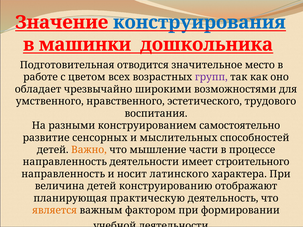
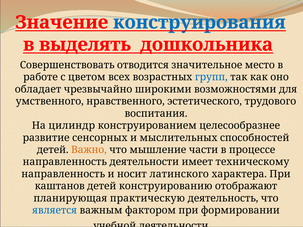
машинки: машинки -> выделять (85, 45)
Подготовительная: Подготовительная -> Совершенствовать (67, 65)
групп colour: purple -> blue (211, 77)
разными: разными -> цилиндр (72, 126)
самостоятельно: самостоятельно -> целесообразнее (240, 126)
строительного: строительного -> техническому (252, 162)
величина: величина -> каштанов (60, 186)
является colour: orange -> blue (55, 211)
